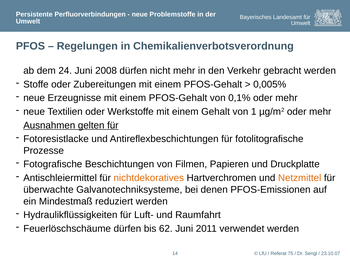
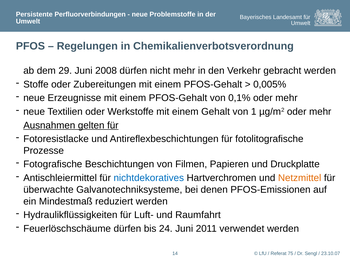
24: 24 -> 29 (65, 71)
nichtdekoratives colour: orange -> blue (149, 178)
62: 62 -> 24 (166, 228)
